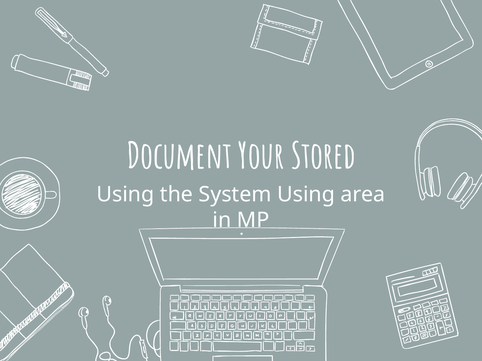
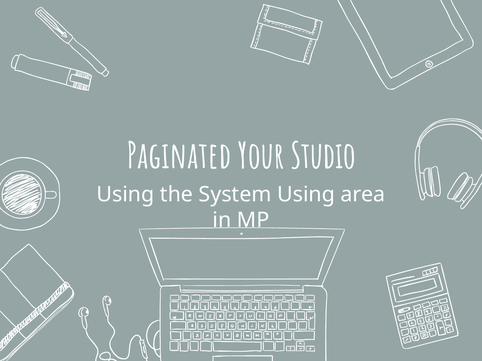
Document: Document -> Paginated (179, 157)
Stored: Stored -> Studio (323, 157)
